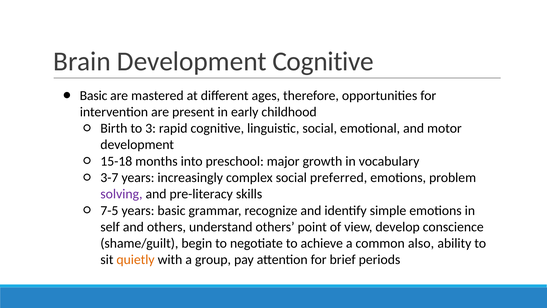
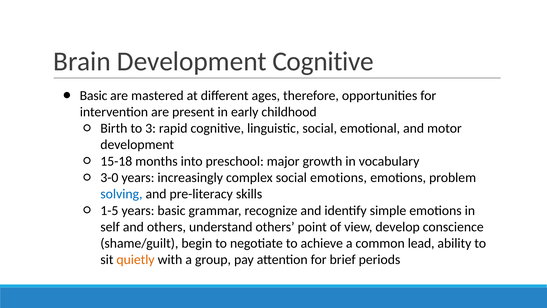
3-7: 3-7 -> 3-0 (109, 177)
social preferred: preferred -> emotions (339, 177)
solving colour: purple -> blue (121, 194)
7-5: 7-5 -> 1-5 (109, 210)
also: also -> lead (421, 243)
